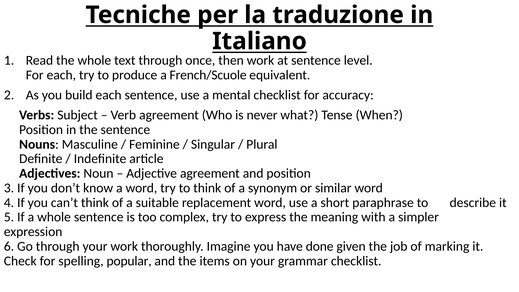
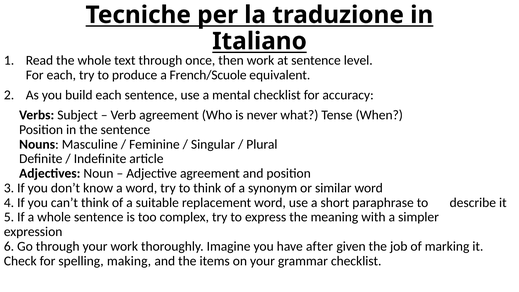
done: done -> after (320, 246)
popular: popular -> making (129, 261)
